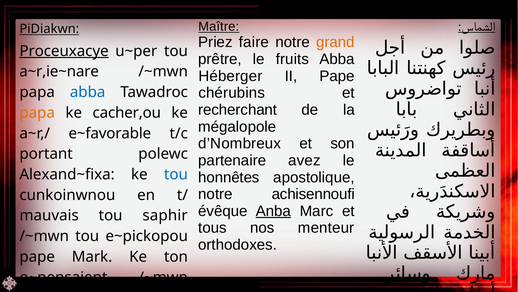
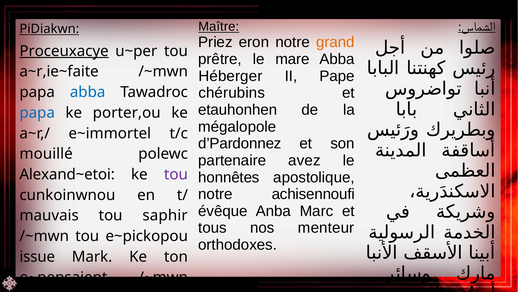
faire: faire -> eron (254, 42)
fruits: fruits -> mare (293, 59)
a~r,ie~nare: a~r,ie~nare -> a~r,ie~faite (59, 72)
recherchant: recherchant -> etauhonhen (238, 110)
papa colour: orange -> blue (37, 113)
cacher,ou: cacher,ou -> porter,ou (127, 113)
e~favorable: e~favorable -> e~immortel (110, 133)
d’Nombreux: d’Nombreux -> d’Pardonnez (240, 143)
portant: portant -> mouillé (46, 154)
Alexand~fixa: Alexand~fixa -> Alexand~etoi (67, 174)
tou colour: blue -> purple (176, 174)
Anba underline: present -> none (273, 211)
pape: pape -> issue (37, 256)
